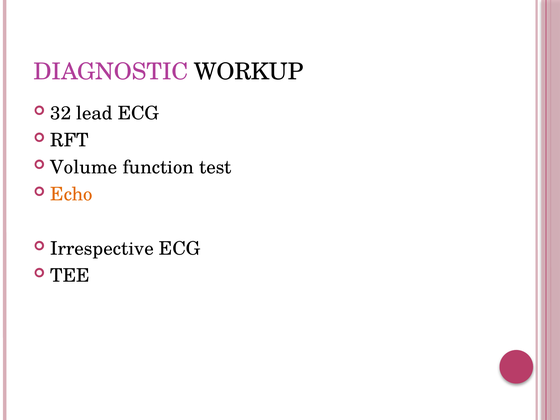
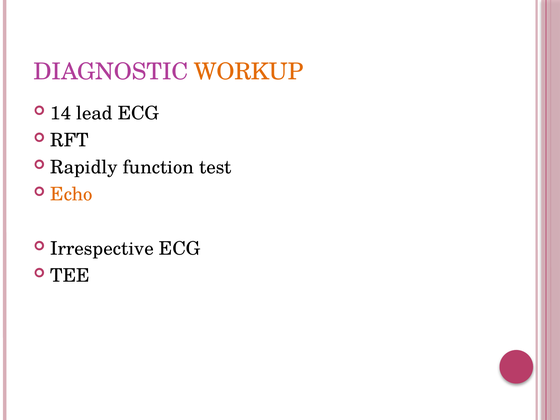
WORKUP colour: black -> orange (249, 72)
32: 32 -> 14 (61, 113)
Volume: Volume -> Rapidly (84, 167)
